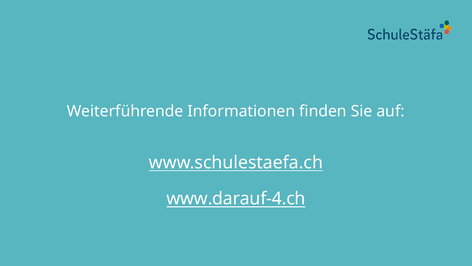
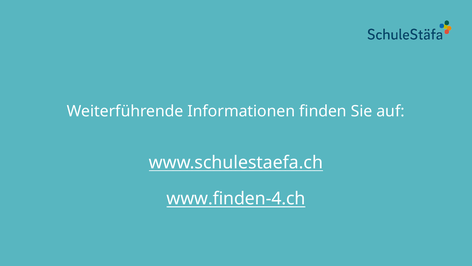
www.darauf-4.ch: www.darauf-4.ch -> www.finden-4.ch (236, 198)
